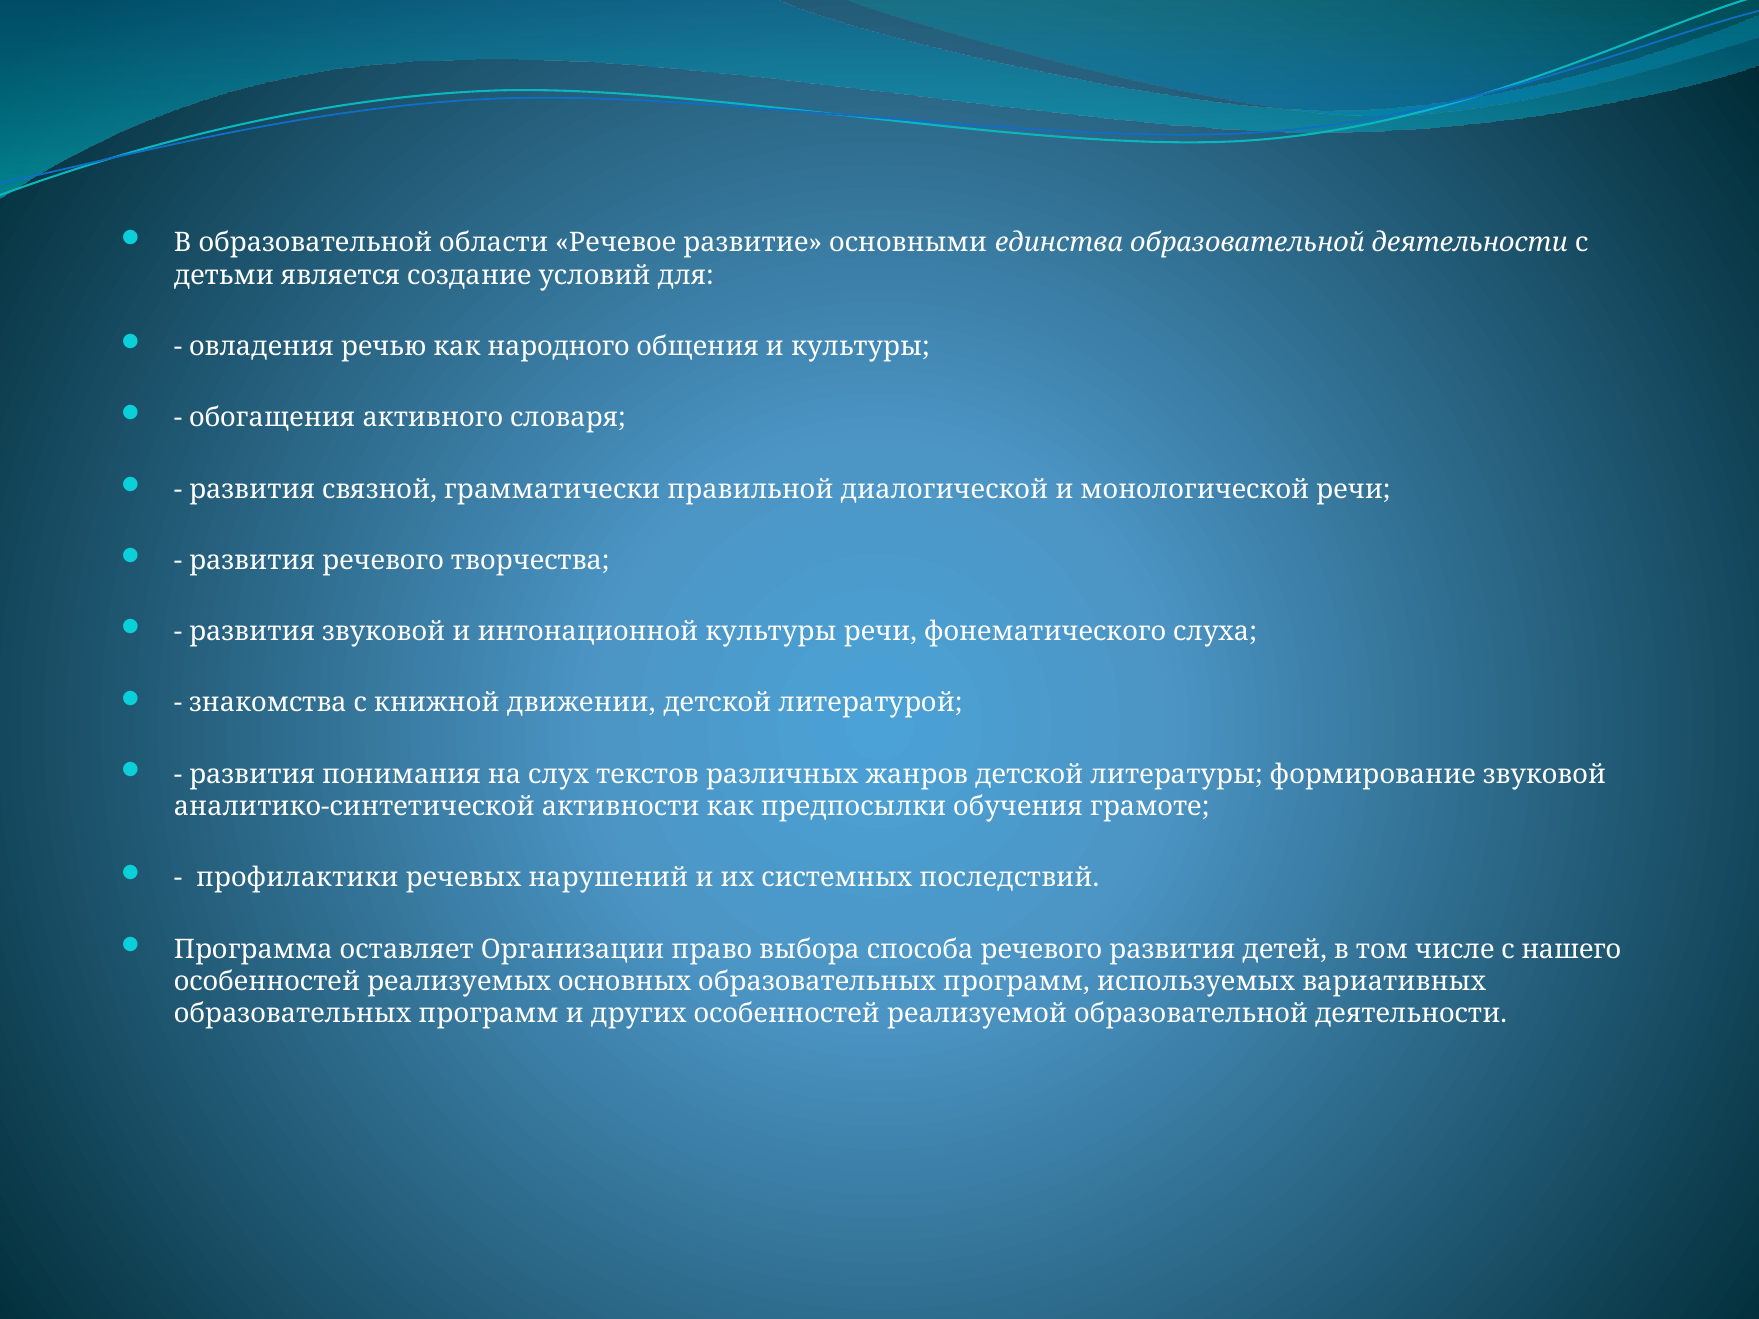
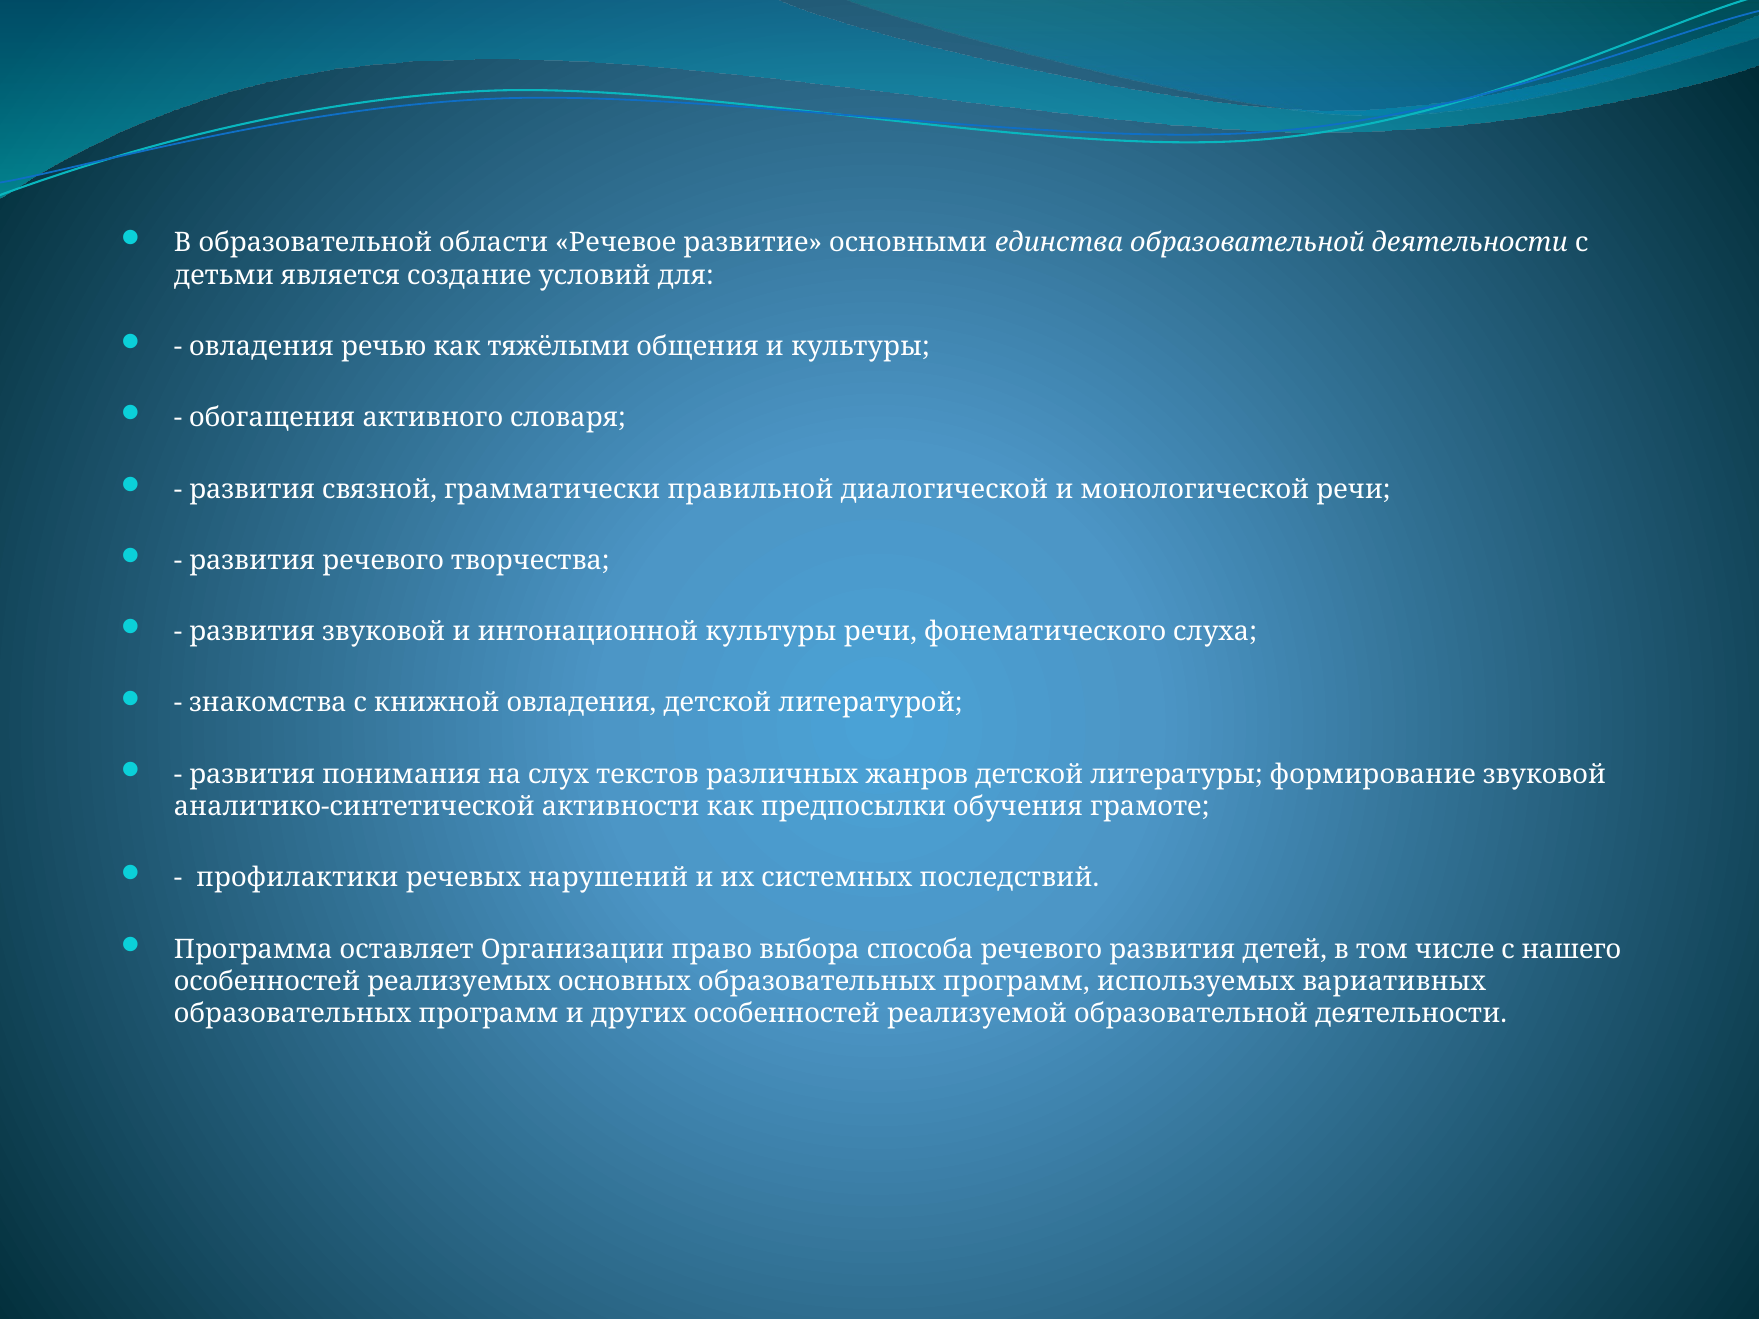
народного: народного -> тяжёлыми (559, 347)
книжной движении: движении -> овладения (582, 703)
